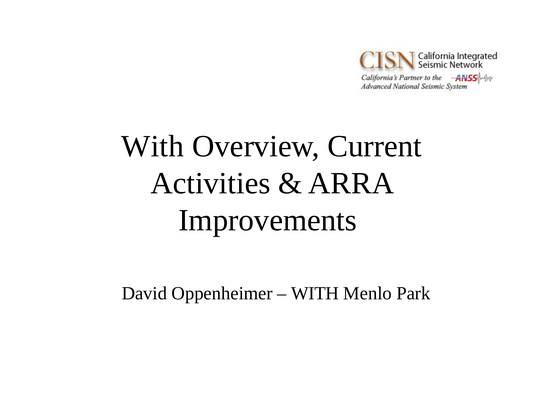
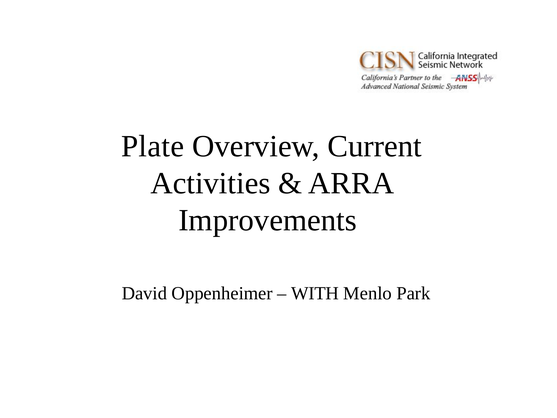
With: With -> Plate (153, 146)
